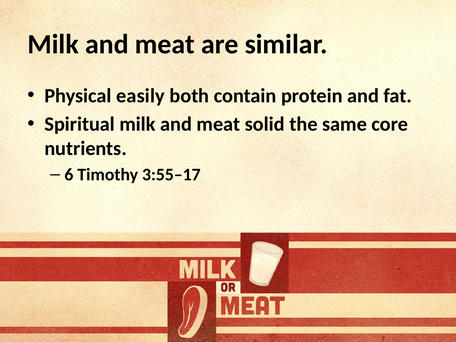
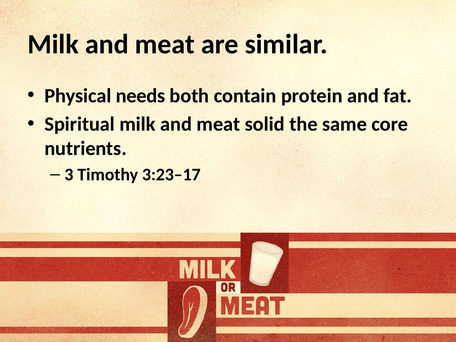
easily: easily -> needs (141, 96)
6: 6 -> 3 (69, 175)
3:55–17: 3:55–17 -> 3:23–17 (171, 175)
